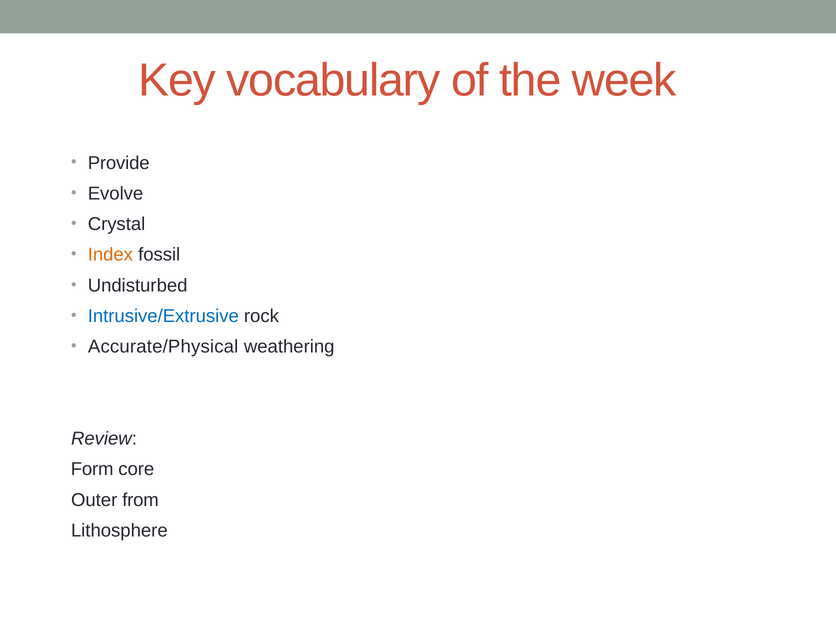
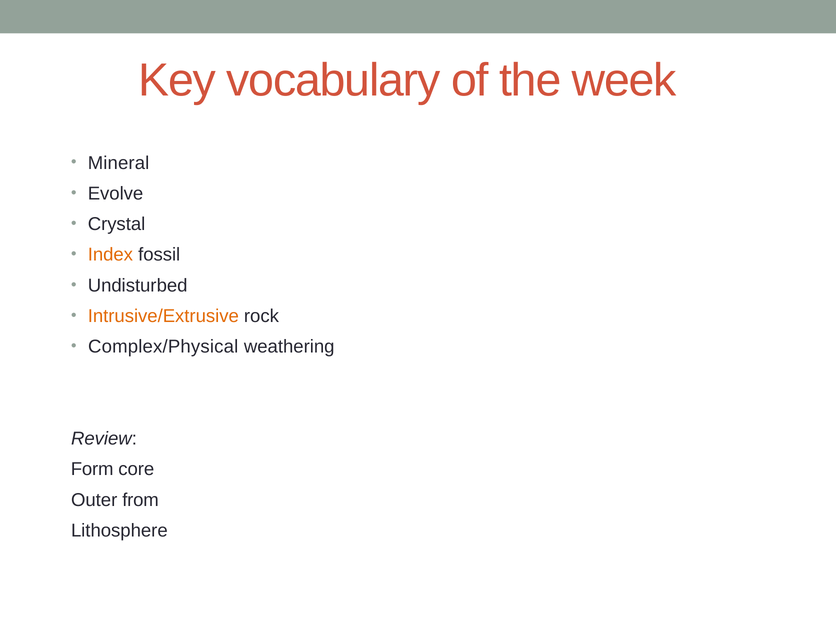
Provide: Provide -> Mineral (119, 163)
Intrusive/Extrusive colour: blue -> orange (163, 316)
Accurate/Physical: Accurate/Physical -> Complex/Physical (163, 347)
